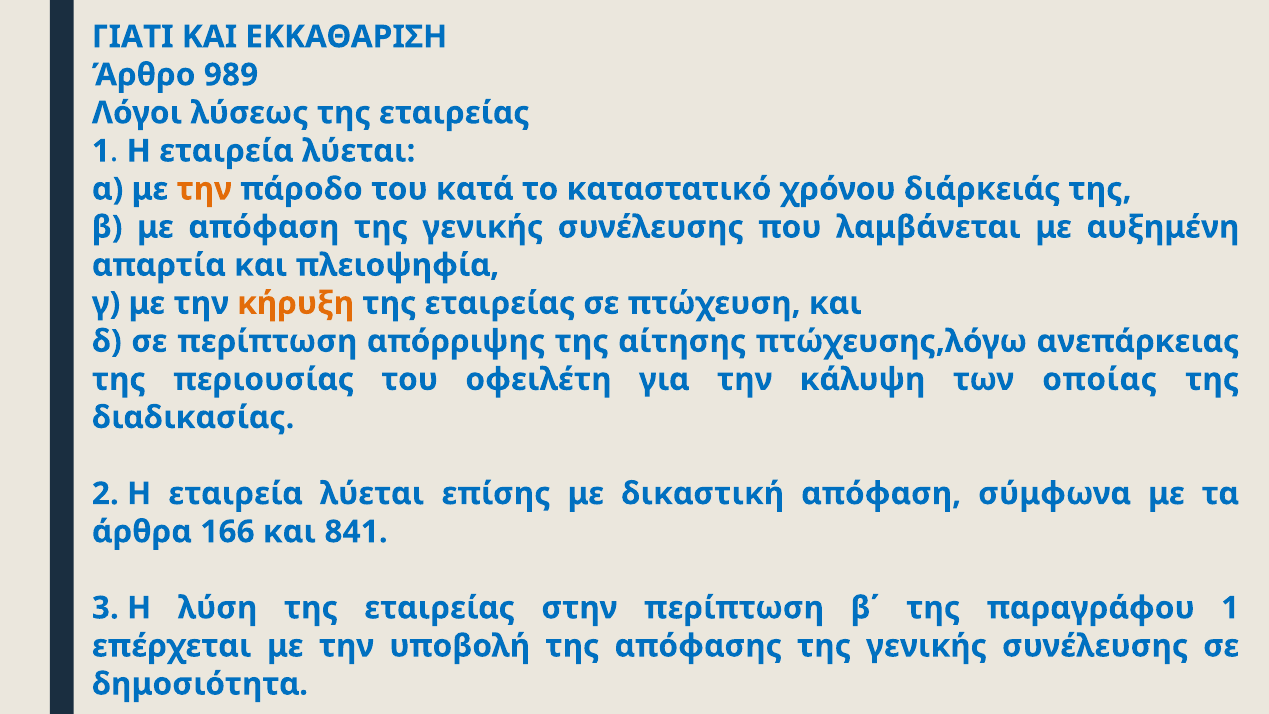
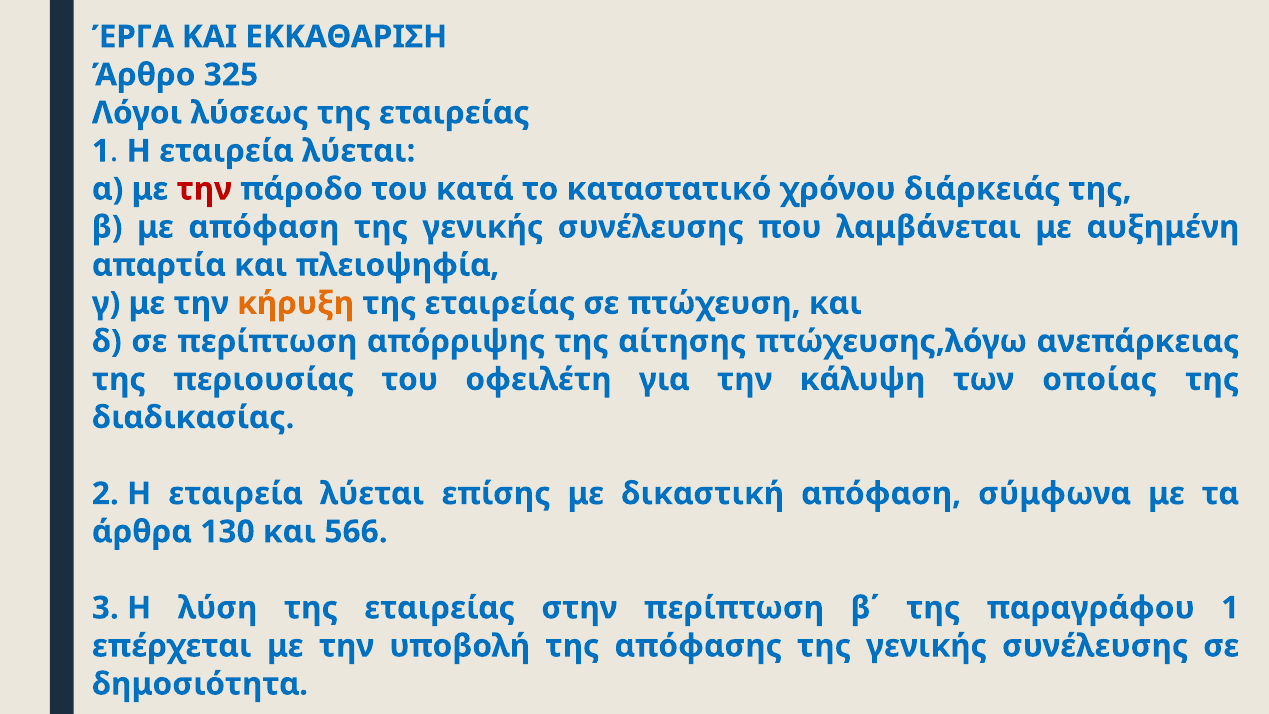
ΓΙΑΤΙ: ΓΙΑΤΙ -> ΈΡΓΑ (133, 37)
989: 989 -> 325 (231, 75)
την colour: orange -> red (204, 189)
166: 166 -> 130 (228, 532)
841: 841 -> 566 (356, 532)
